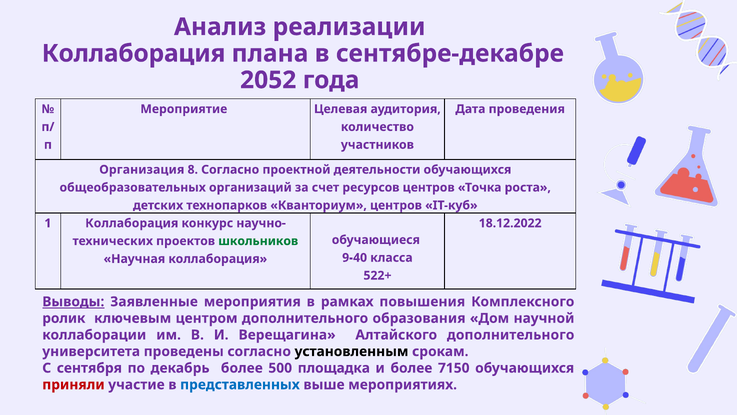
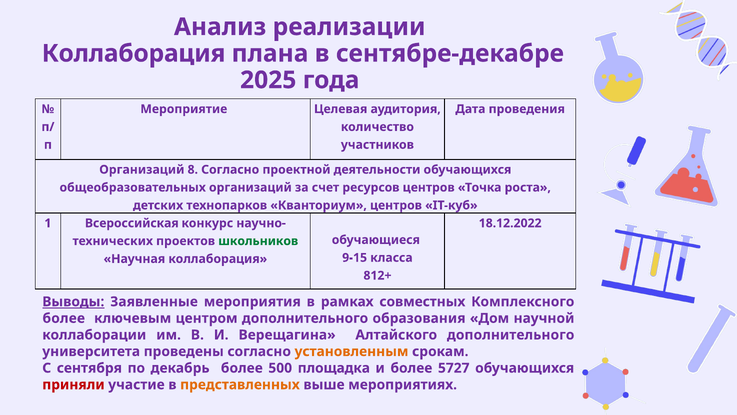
2052: 2052 -> 2025 (268, 80)
Организация: Организация -> Организаций (142, 169)
1 Коллаборация: Коллаборация -> Всероссийская (132, 223)
9-40: 9-40 -> 9-15 (355, 257)
522+: 522+ -> 812+ (377, 275)
повышения: повышения -> совместных (422, 301)
ролик: ролик -> более (64, 318)
установленным colour: black -> orange (352, 351)
7150: 7150 -> 5727 (454, 368)
представленных colour: blue -> orange (240, 384)
